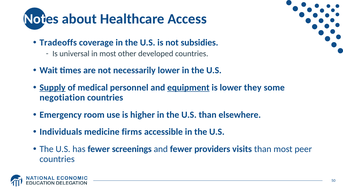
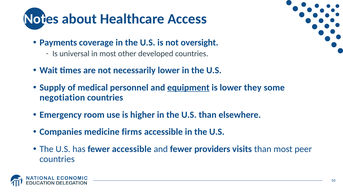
Tradeoffs: Tradeoffs -> Payments (58, 42)
subsidies: subsidies -> oversight (200, 42)
Supply underline: present -> none (53, 87)
Individuals: Individuals -> Companies (61, 132)
fewer screenings: screenings -> accessible (132, 149)
